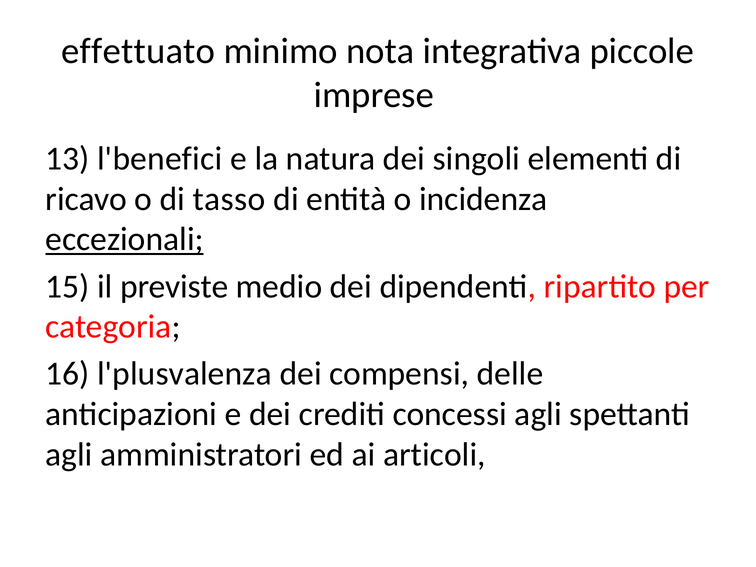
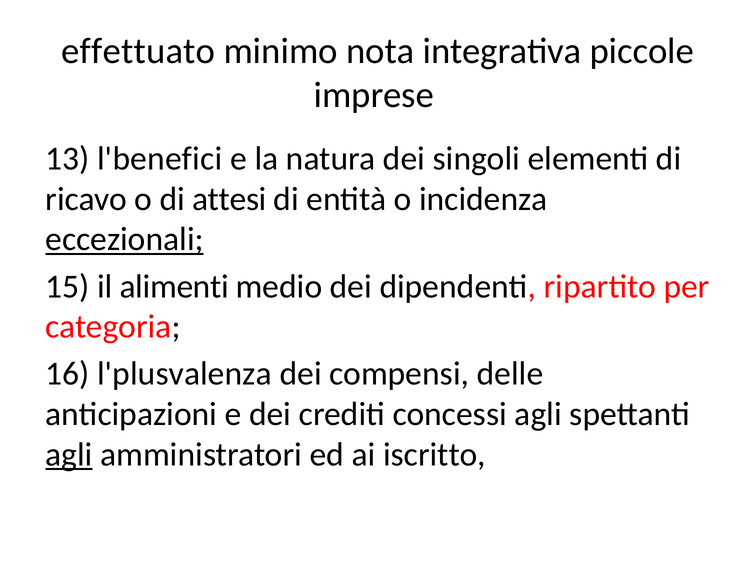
tasso: tasso -> attesi (229, 199)
previste: previste -> alimenti (174, 286)
agli underline: none -> present (69, 455)
articoli: articoli -> iscritto (434, 455)
